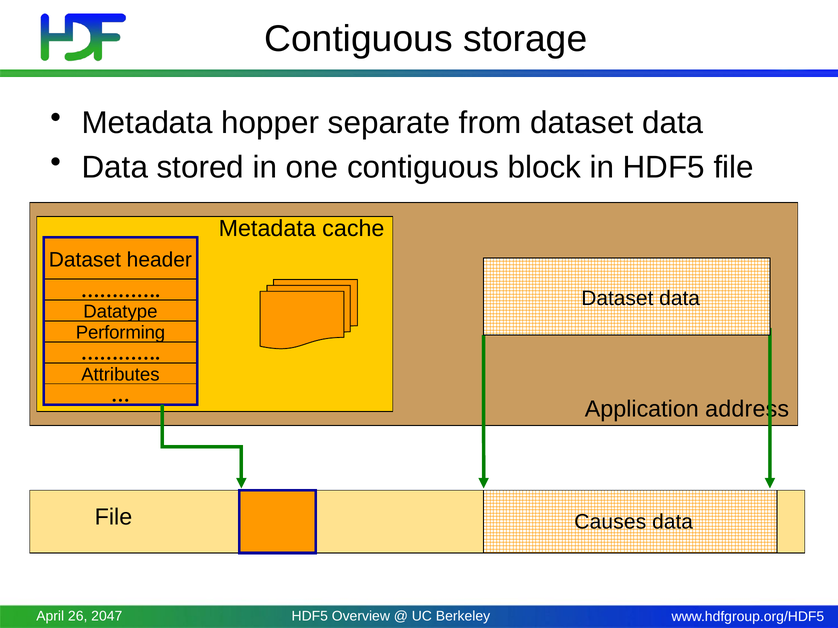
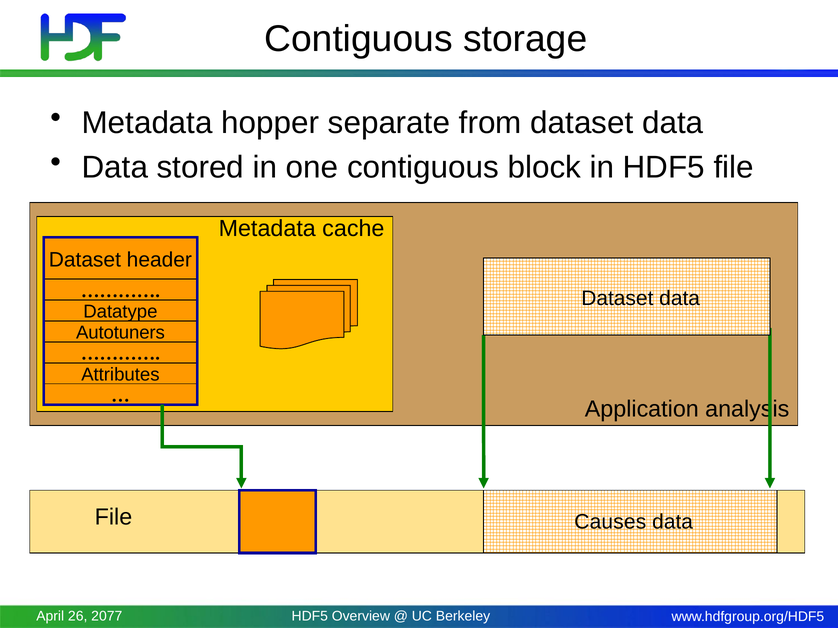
Performing: Performing -> Autotuners (120, 333)
address: address -> analysis (747, 409)
2047: 2047 -> 2077 (107, 617)
